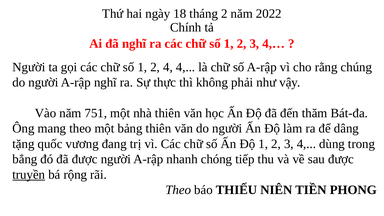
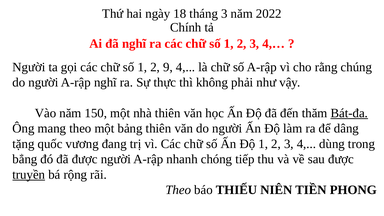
tháng 2: 2 -> 3 (224, 14)
2 4: 4 -> 9 (168, 67)
751: 751 -> 150 (96, 113)
Bát-đa underline: none -> present (349, 113)
